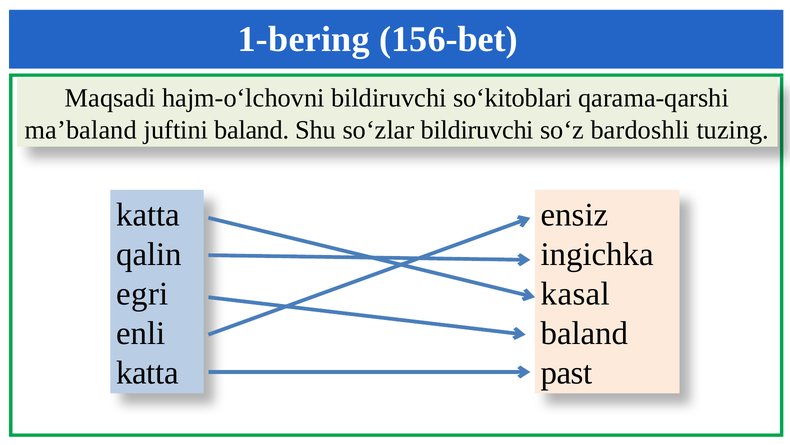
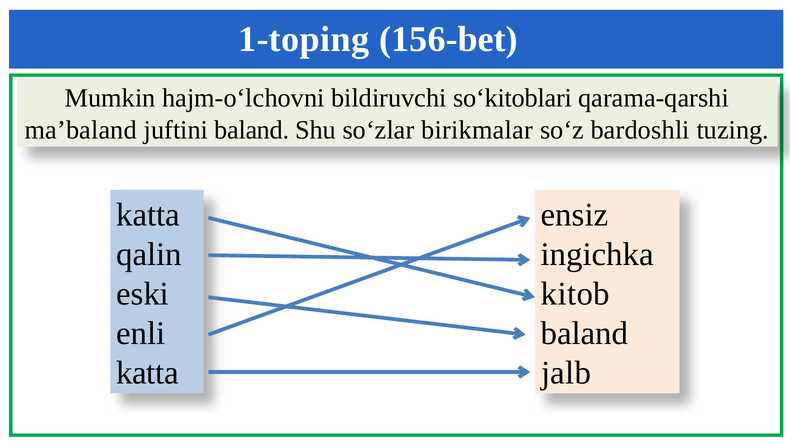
1-bering: 1-bering -> 1-toping (304, 39)
Maqsadi: Maqsadi -> Mumkin (110, 98)
so‘zlar bildiruvchi: bildiruvchi -> birikmalar (477, 130)
egri: egri -> eski (143, 293)
kasal: kasal -> kitob (575, 293)
past: past -> jalb (566, 372)
